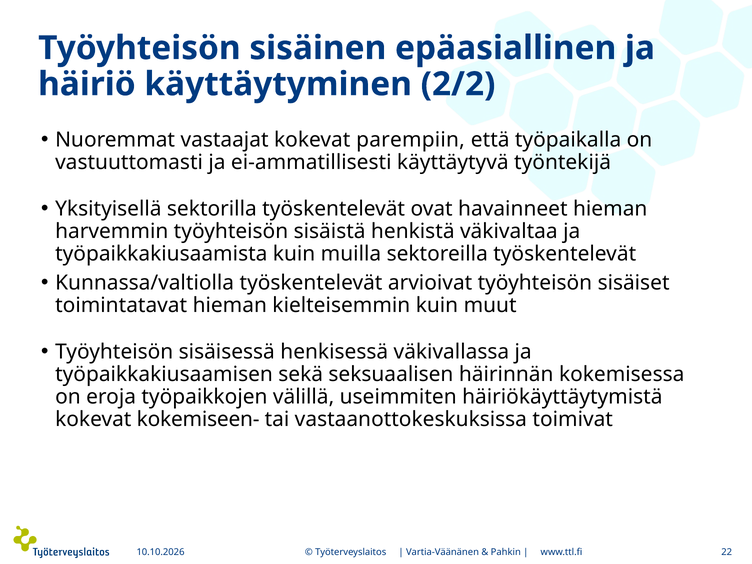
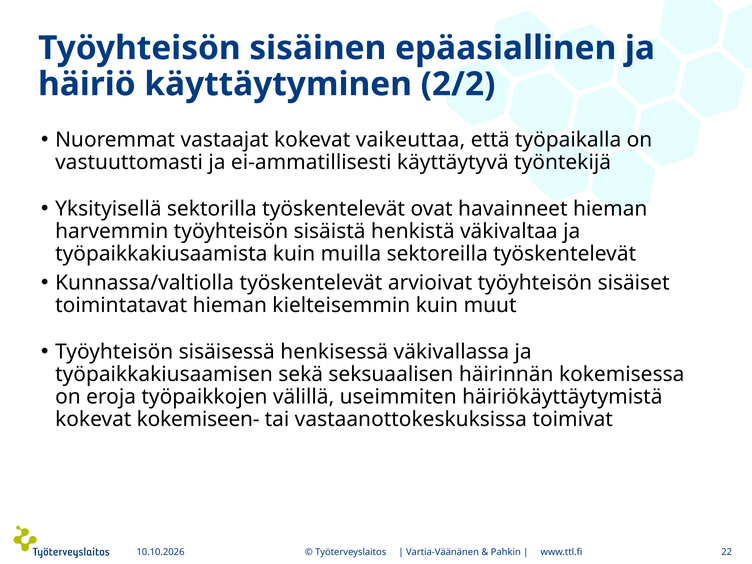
parempiin: parempiin -> vaikeuttaa (411, 140)
